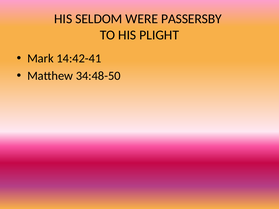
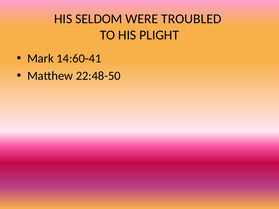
PASSERSBY: PASSERSBY -> TROUBLED (191, 19)
14:42-41: 14:42-41 -> 14:60-41 (79, 59)
34:48-50: 34:48-50 -> 22:48-50 (98, 76)
